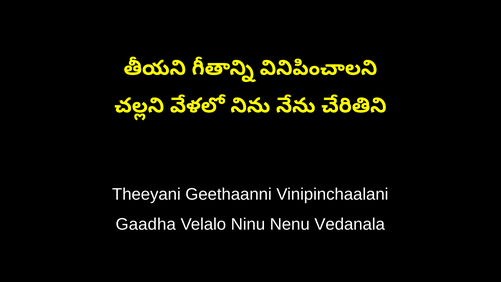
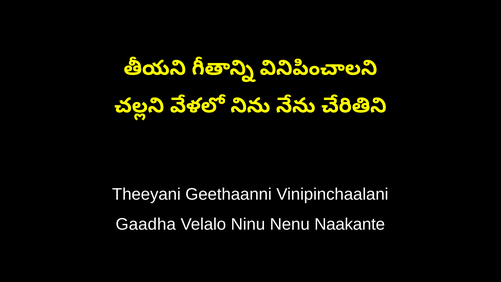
Vedanala: Vedanala -> Naakante (350, 224)
